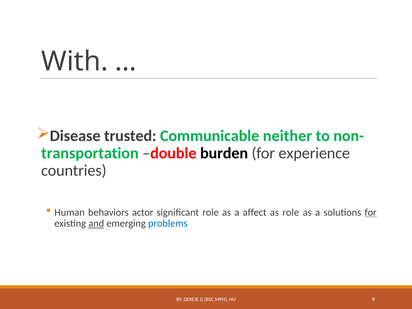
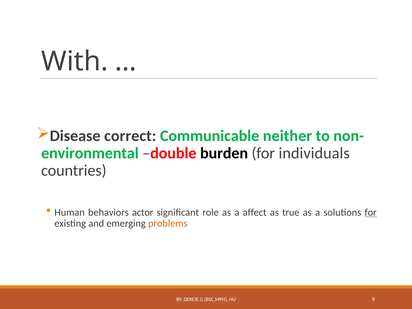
trusted: trusted -> correct (130, 136)
transportation: transportation -> environmental (90, 153)
experience: experience -> individuals (314, 153)
as role: role -> true (291, 212)
and underline: present -> none (96, 224)
problems colour: blue -> orange (168, 224)
